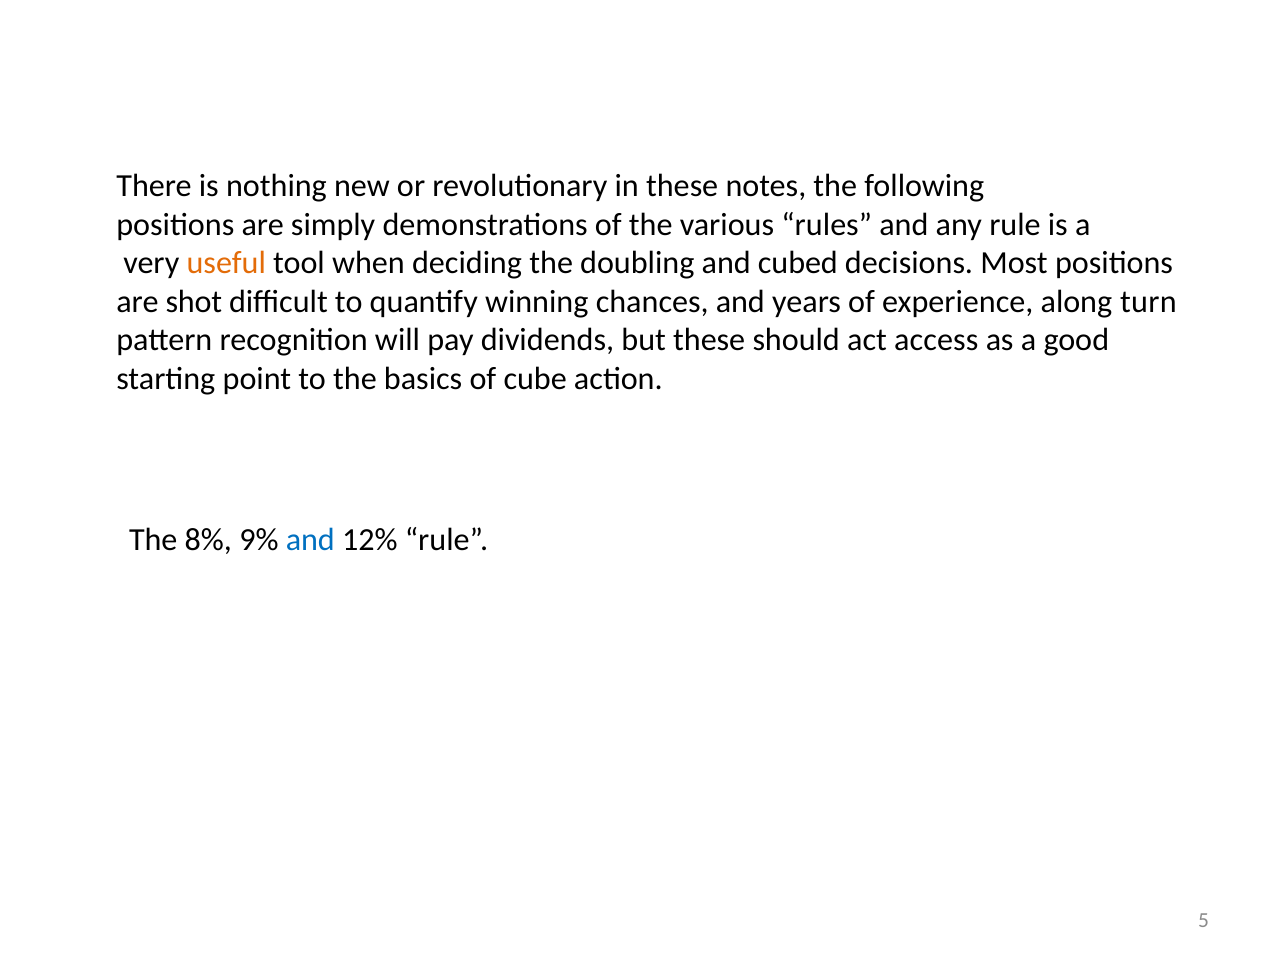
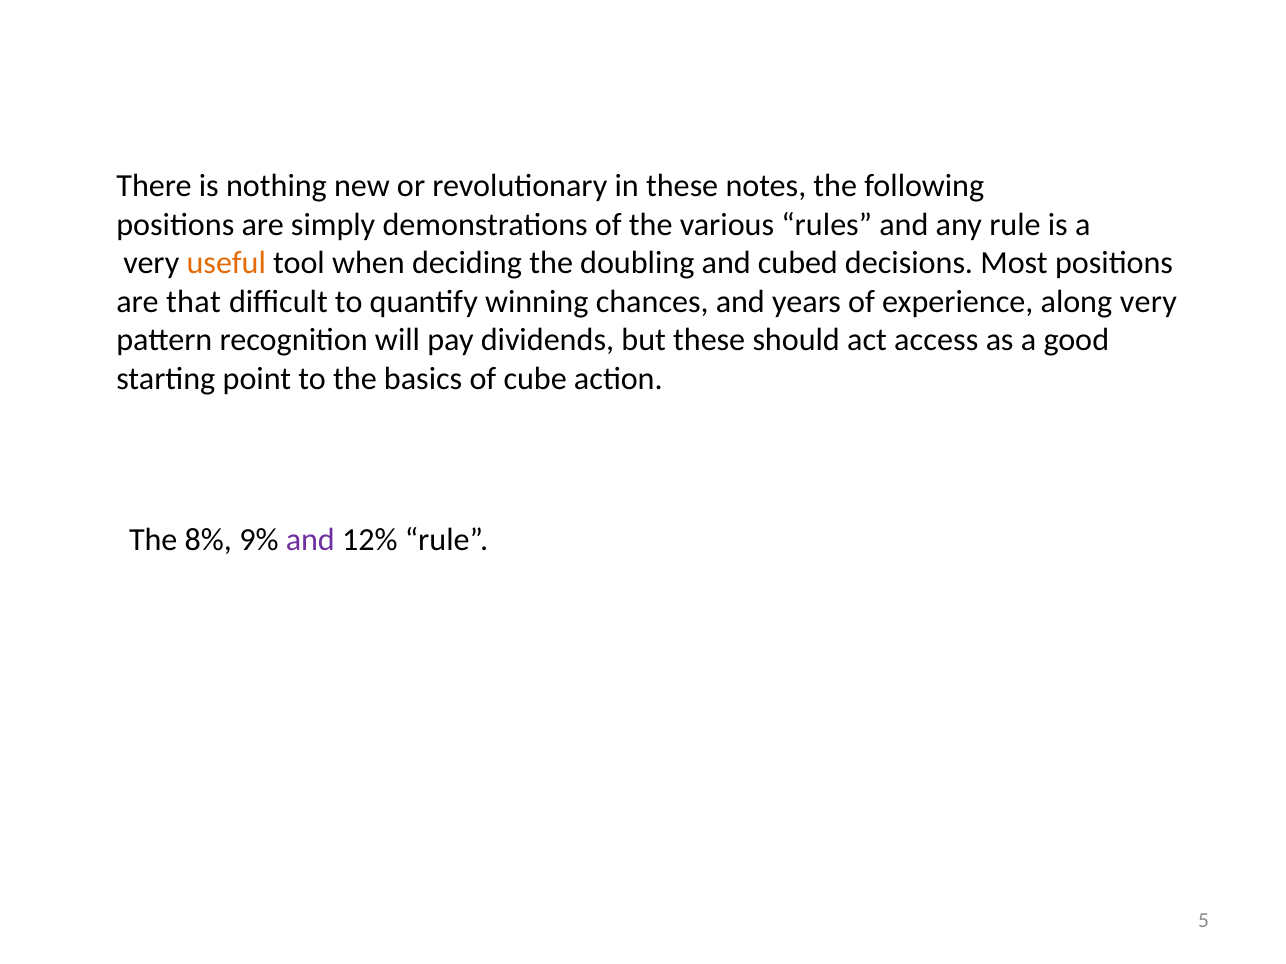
shot: shot -> that (194, 302)
along turn: turn -> very (1148, 302)
and colour: blue -> purple (310, 540)
